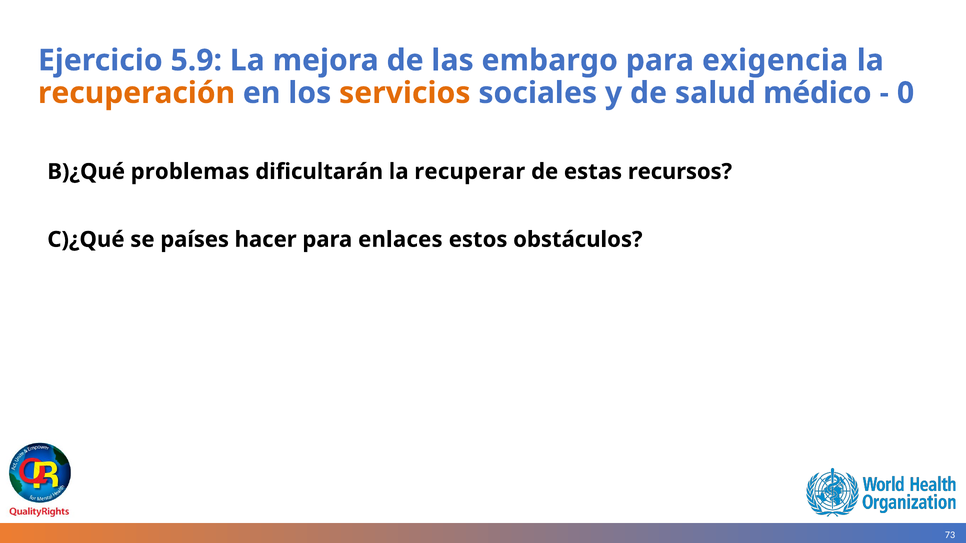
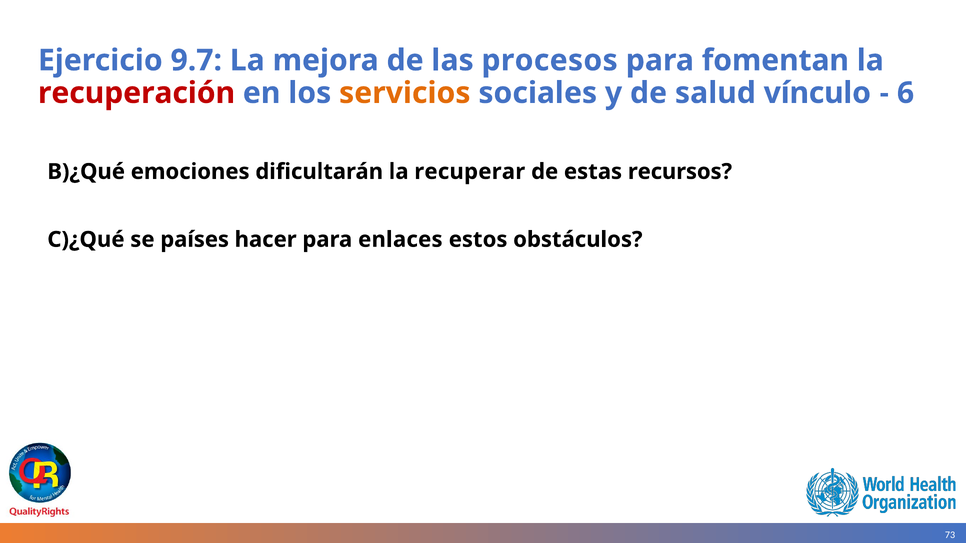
5.9: 5.9 -> 9.7 (196, 60)
embargo: embargo -> procesos (550, 60)
exigencia: exigencia -> fomentan (775, 60)
recuperación colour: orange -> red (137, 93)
médico: médico -> vínculo (817, 93)
0: 0 -> 6 (906, 93)
problemas: problemas -> emociones (190, 172)
